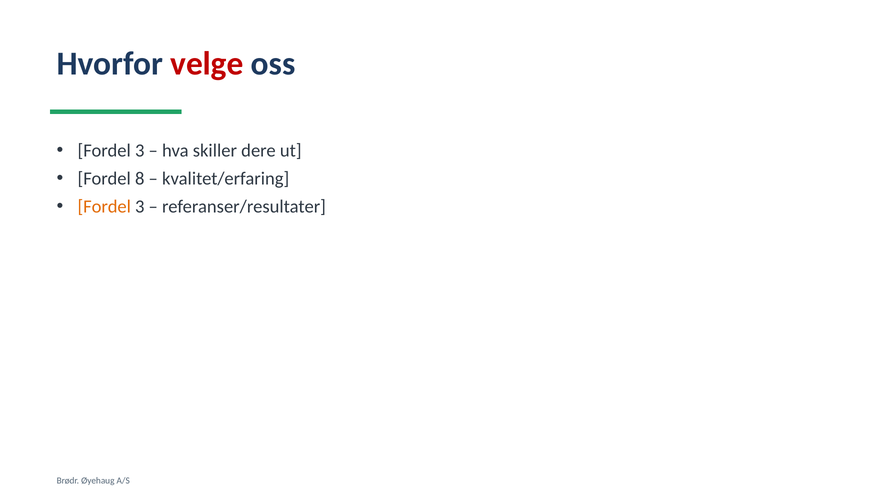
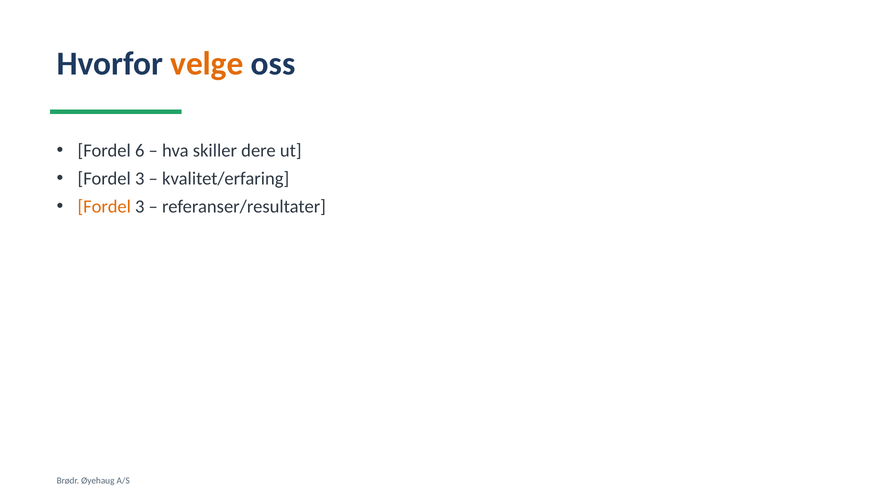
velge colour: red -> orange (207, 64)
3: 3 -> 6 (140, 151)
8: 8 -> 3 (140, 179)
